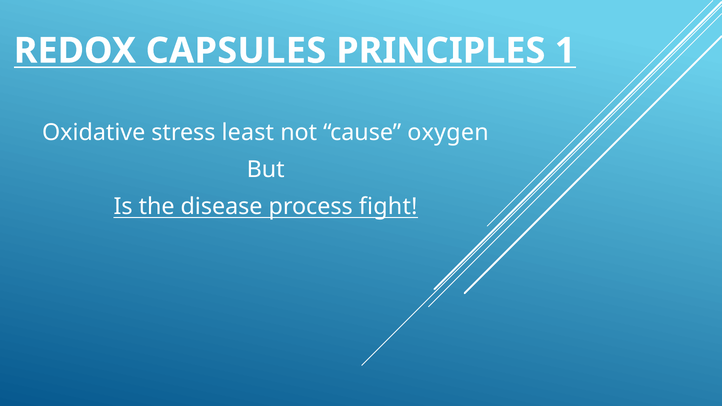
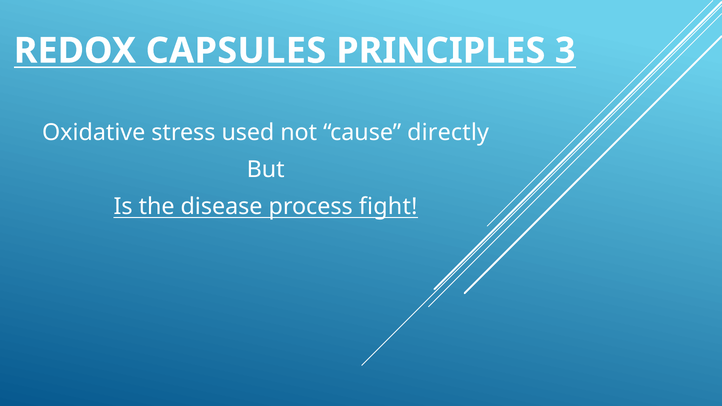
1: 1 -> 3 (565, 51)
least: least -> used (248, 133)
oxygen: oxygen -> directly (448, 133)
